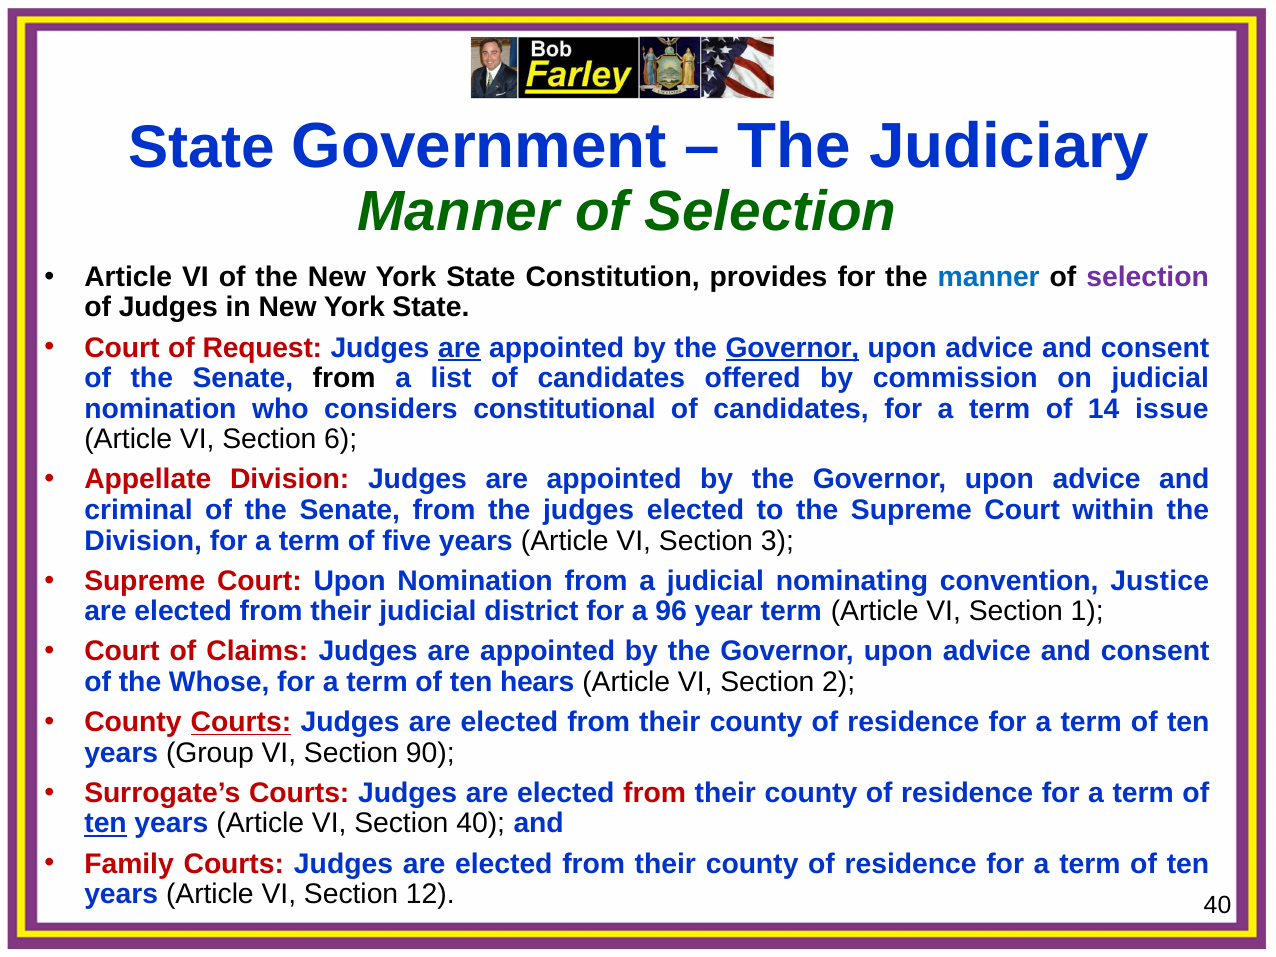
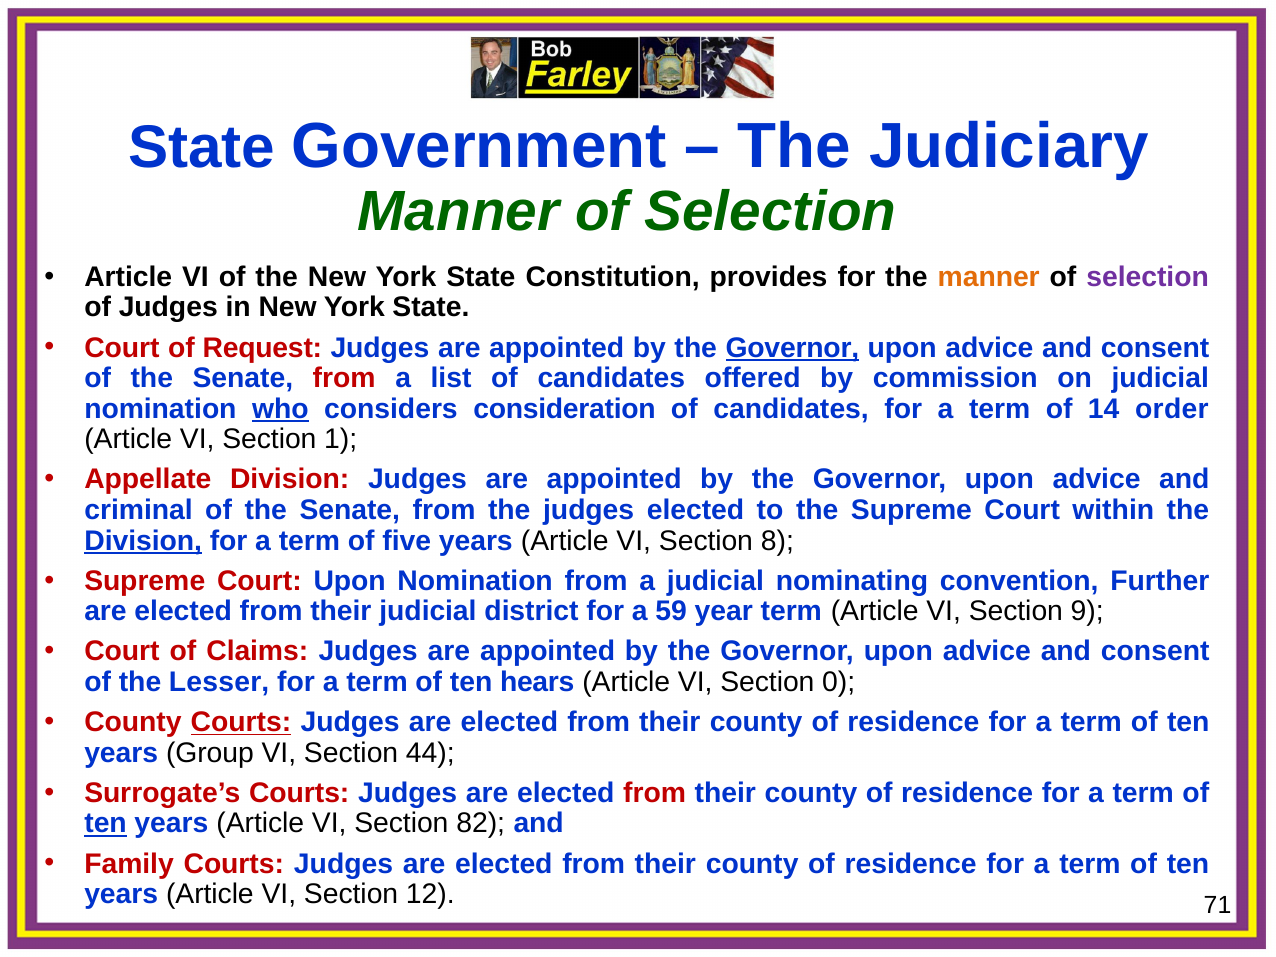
manner colour: blue -> orange (989, 277)
are underline: present -> none (459, 348)
from colour: black -> red (344, 378)
who underline: none -> present (280, 409)
constitutional: constitutional -> consideration (564, 409)
issue: issue -> order (1172, 409)
6: 6 -> 1 (341, 440)
Division underline: none -> present (143, 541)
3: 3 -> 8 (777, 541)
Justice: Justice -> Further (1160, 581)
96: 96 -> 59 (671, 612)
1: 1 -> 9 (1087, 612)
Whose: Whose -> Lesser (219, 682)
2: 2 -> 0 (839, 682)
90: 90 -> 44 (430, 753)
Section 40: 40 -> 82 (481, 824)
12 40: 40 -> 71 (1218, 906)
